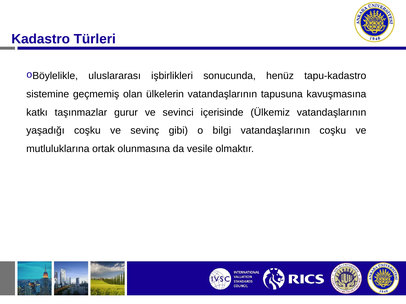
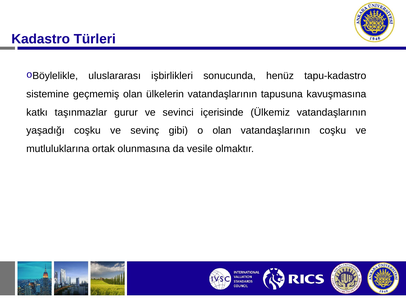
o bilgi: bilgi -> olan (222, 131)
